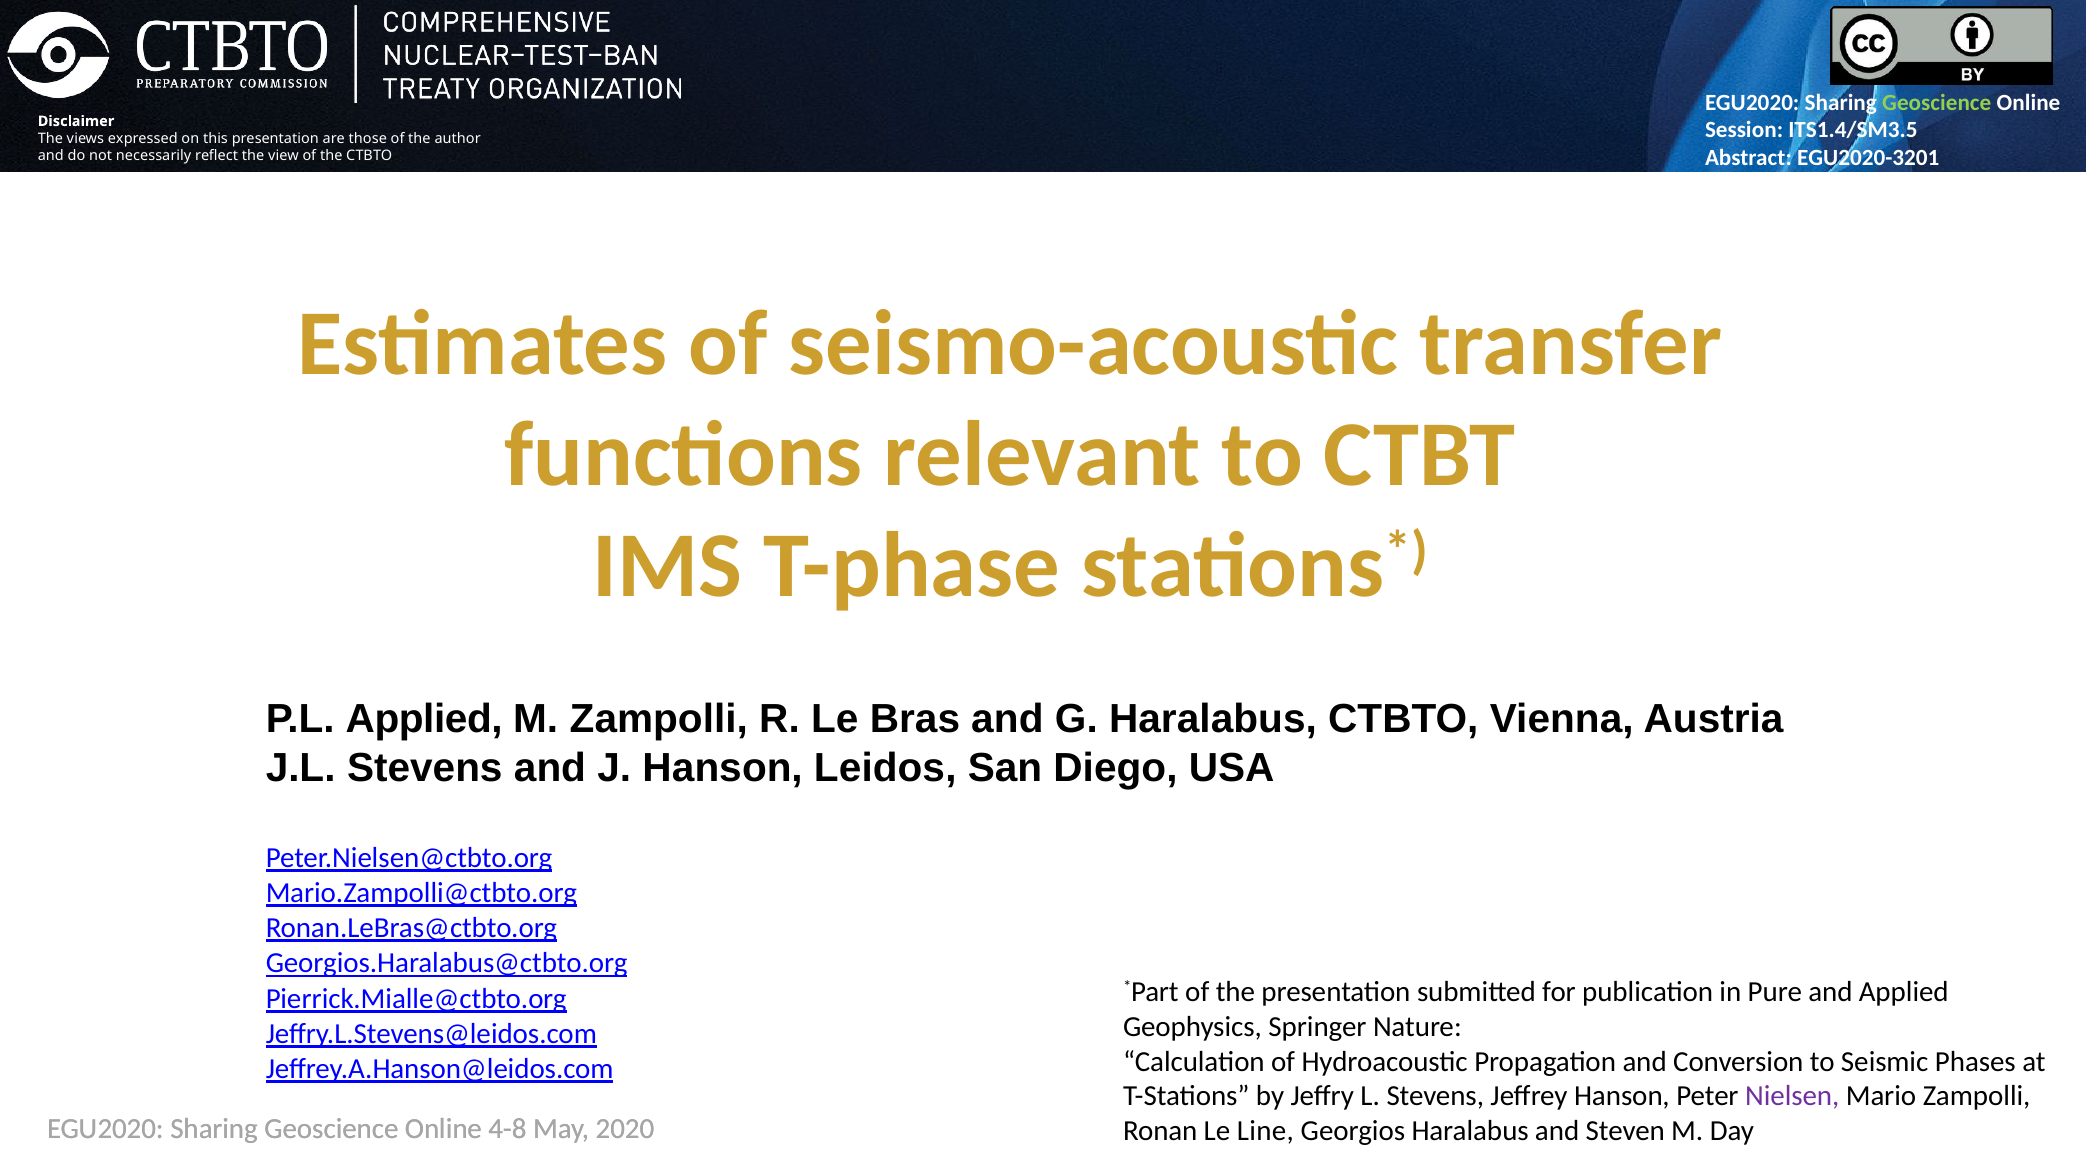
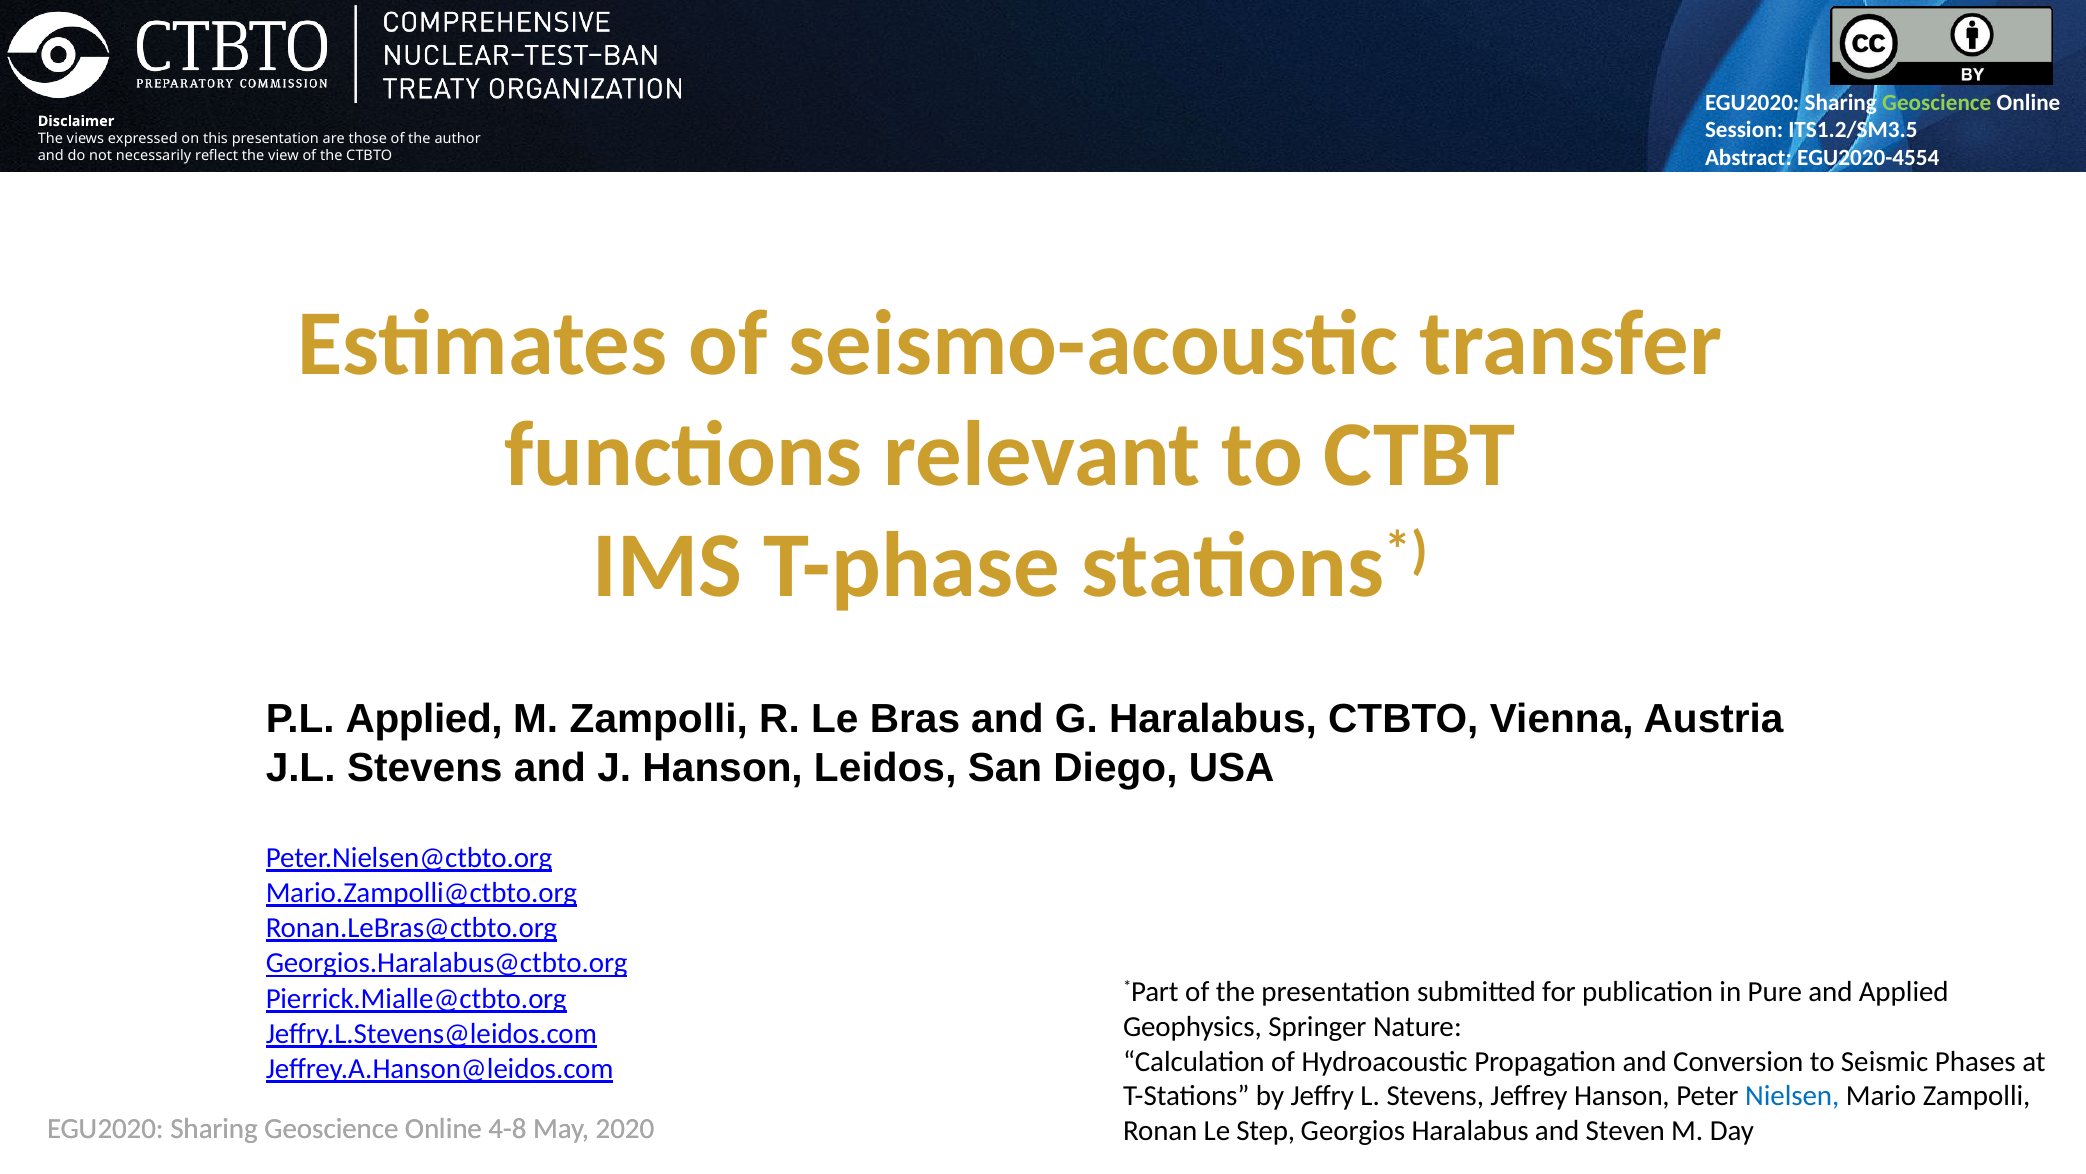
ITS1.4/SM3.5: ITS1.4/SM3.5 -> ITS1.2/SM3.5 (1853, 130)
EGU2020-3201: EGU2020-3201 -> EGU2020-4554 (1868, 158)
Nielsen colour: purple -> blue (1792, 1096)
Line: Line -> Step (1266, 1131)
